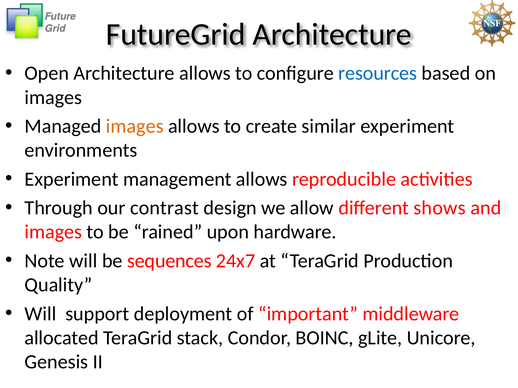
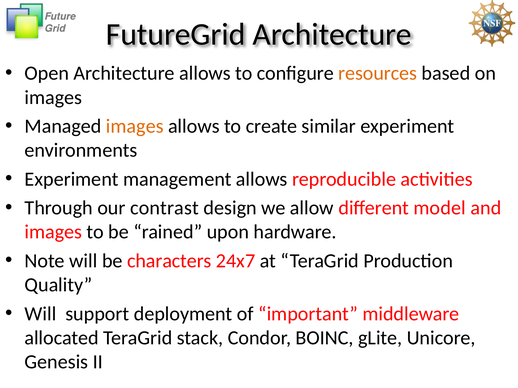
resources colour: blue -> orange (378, 73)
shows: shows -> model (440, 208)
sequences: sequences -> characters (169, 261)
